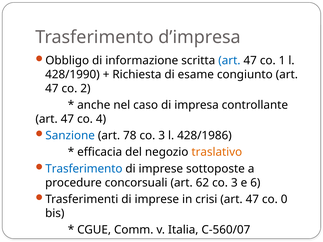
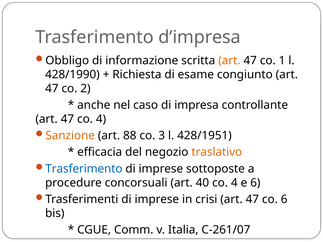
art colour: blue -> orange (229, 61)
Sanzione colour: blue -> orange (70, 136)
78: 78 -> 88 (130, 136)
428/1986: 428/1986 -> 428/1951 (204, 136)
62: 62 -> 40 (202, 183)
3: 3 -> 4 (234, 183)
co 0: 0 -> 6 (284, 199)
C-560/07: C-560/07 -> C-261/07 (226, 230)
